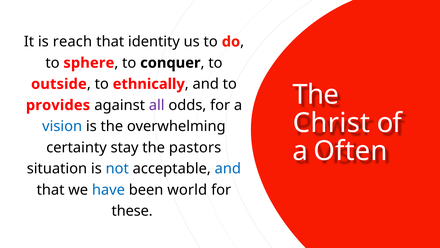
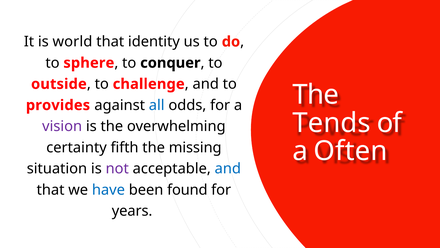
reach: reach -> world (72, 42)
ethnically: ethnically -> challenge (149, 84)
all colour: purple -> blue (157, 105)
Christ: Christ -> Tends (332, 123)
vision colour: blue -> purple (62, 126)
stay: stay -> fifth (125, 147)
pastors: pastors -> missing (195, 147)
not colour: blue -> purple (117, 168)
world: world -> found (187, 190)
these: these -> years (132, 211)
